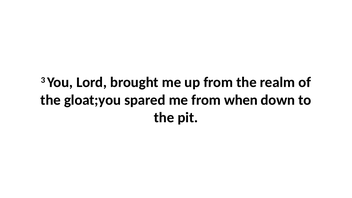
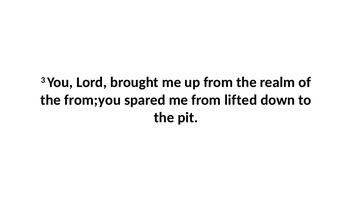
gloat;you: gloat;you -> from;you (92, 100)
when: when -> lifted (241, 100)
